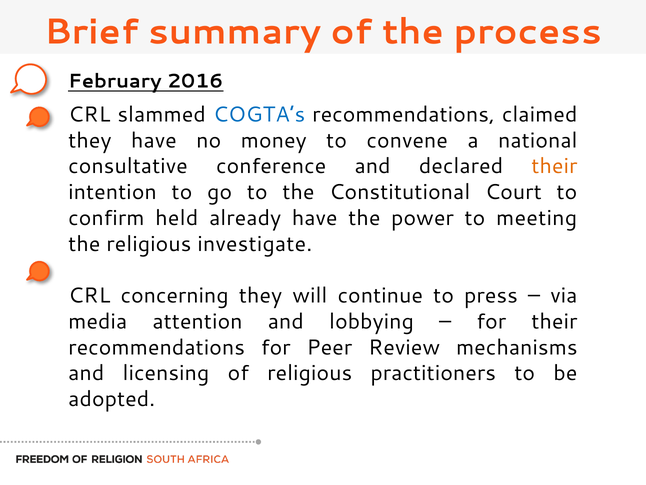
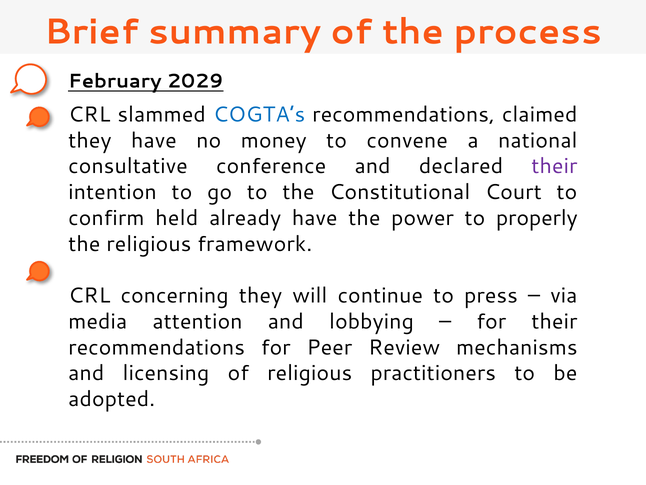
2016: 2016 -> 2029 (195, 81)
their colour: orange -> purple (554, 166)
meeting: meeting -> properly (537, 218)
investigate: investigate -> framework (255, 244)
